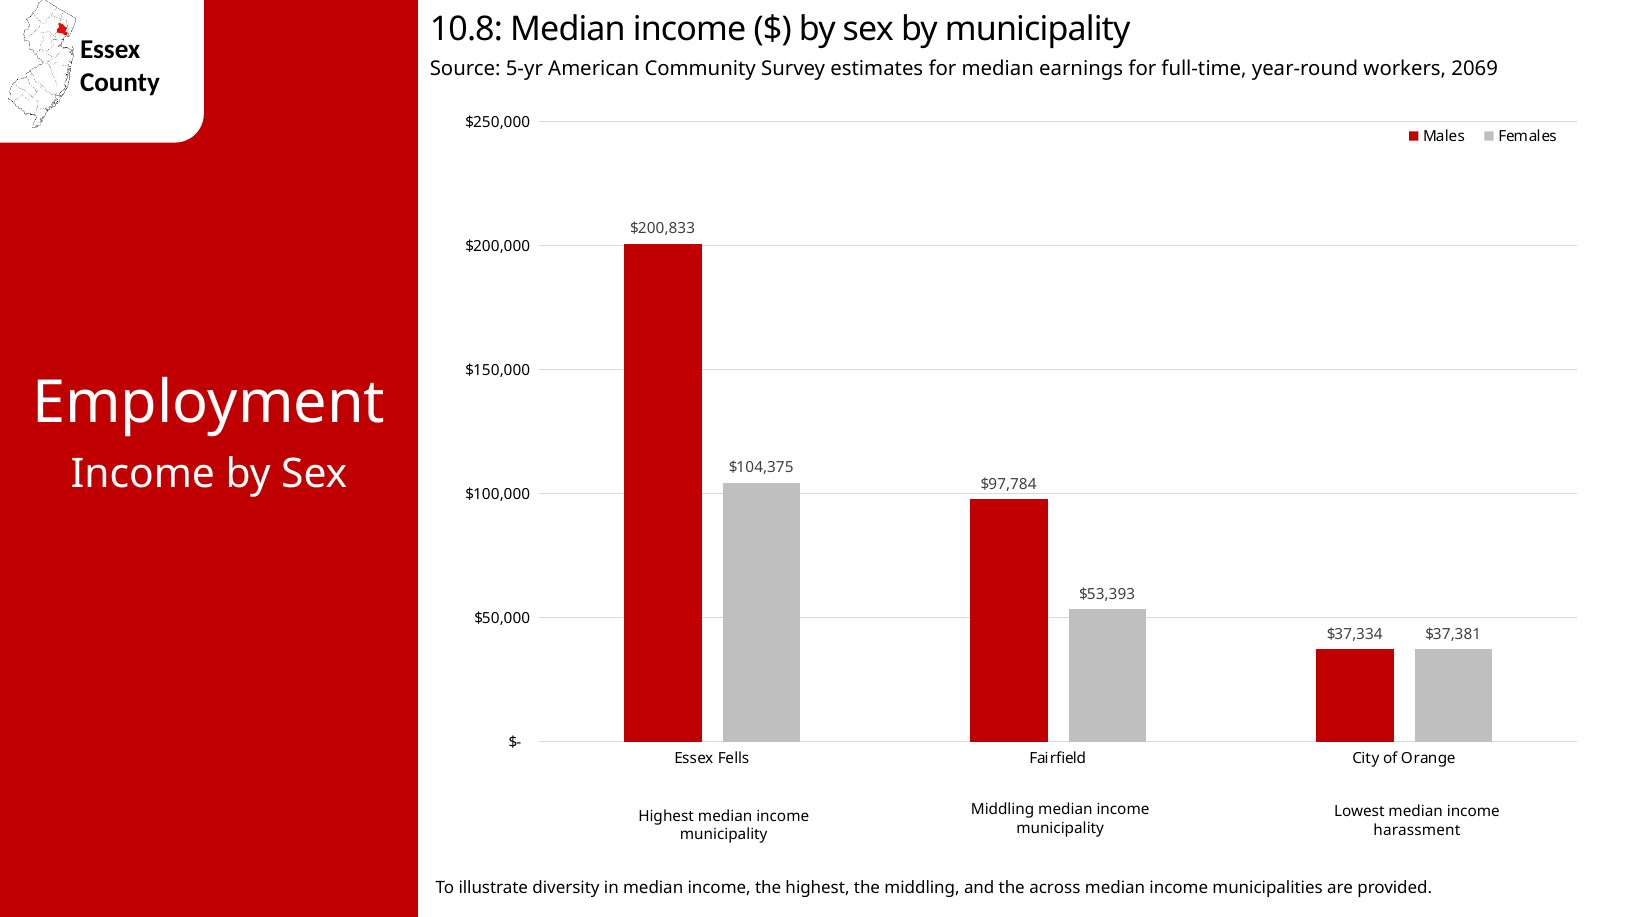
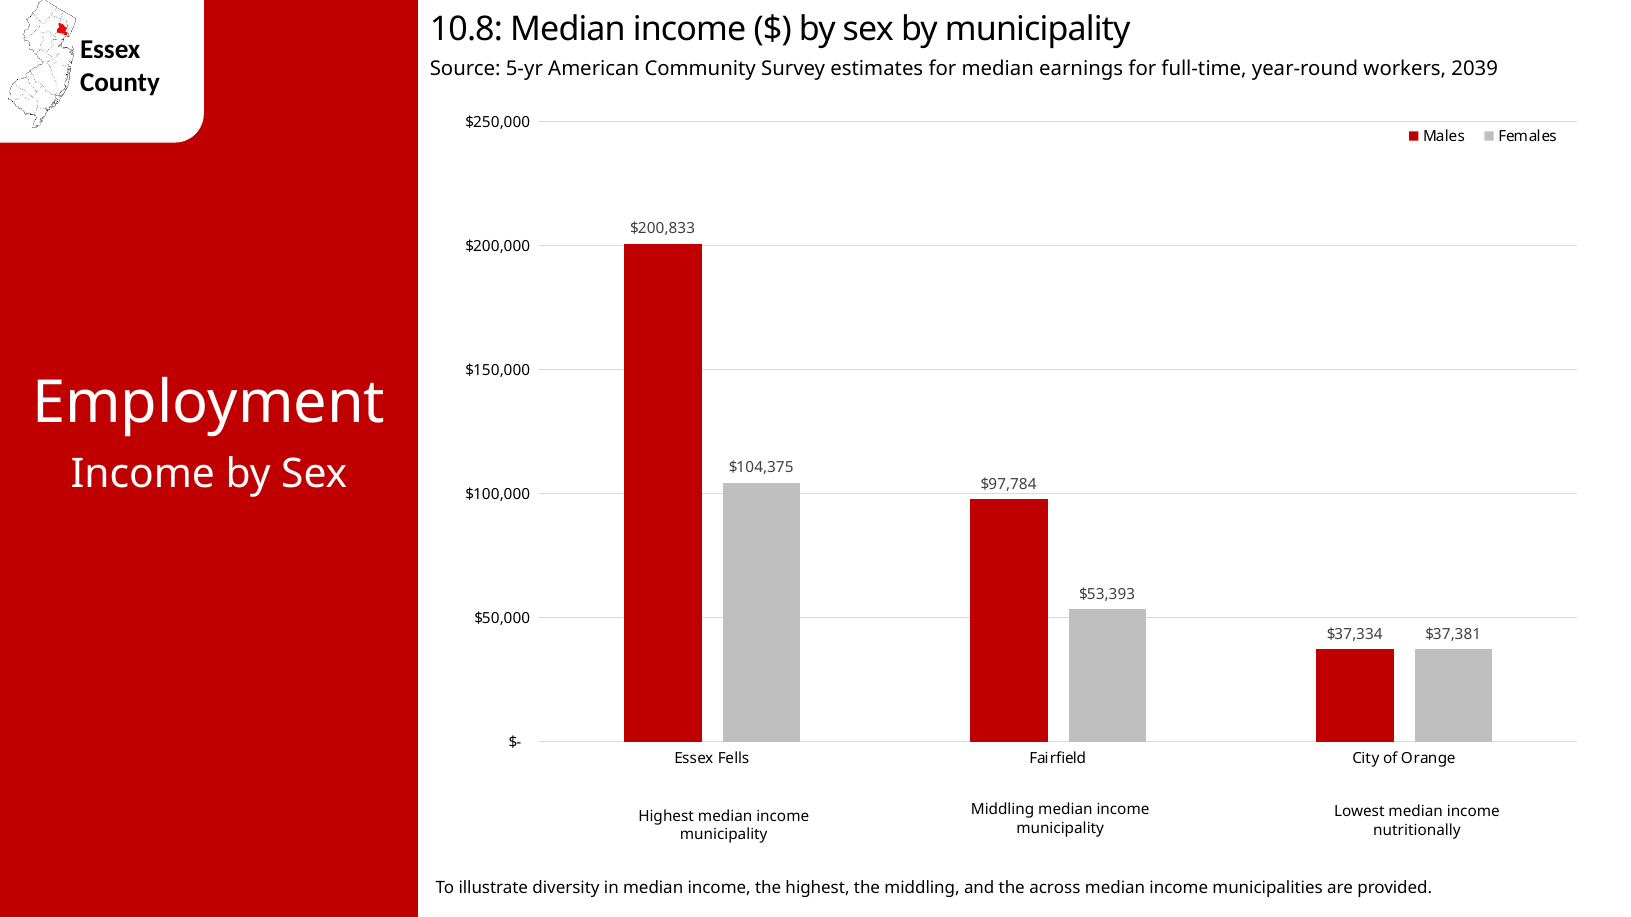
2069: 2069 -> 2039 (1475, 69)
harassment: harassment -> nutritionally (1417, 830)
